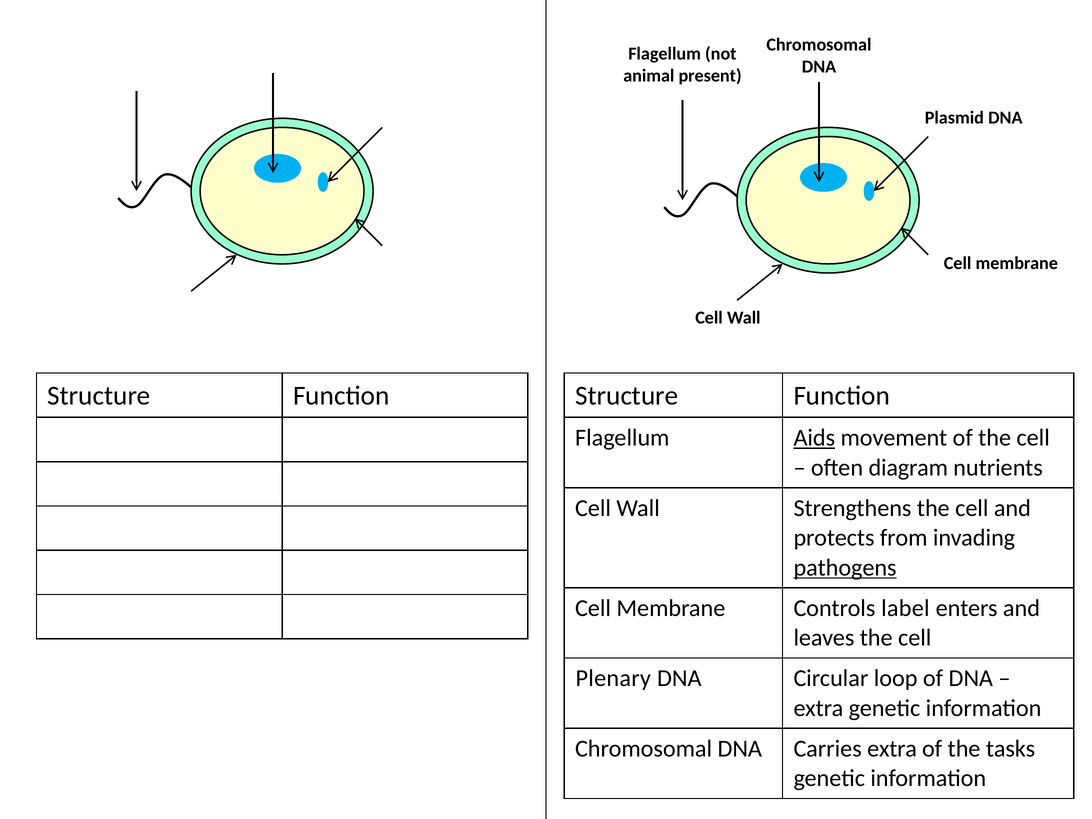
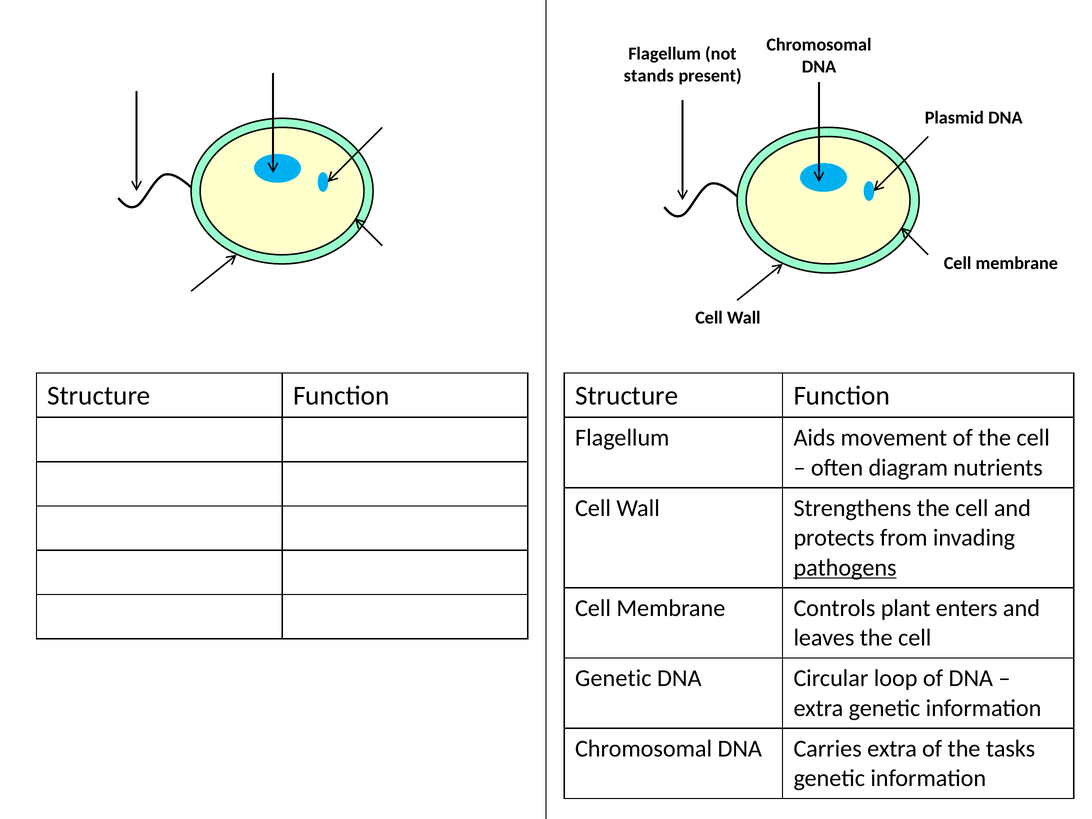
animal: animal -> stands (649, 76)
Aids underline: present -> none (814, 438)
label: label -> plant (906, 608)
Plenary: Plenary -> Genetic (613, 678)
